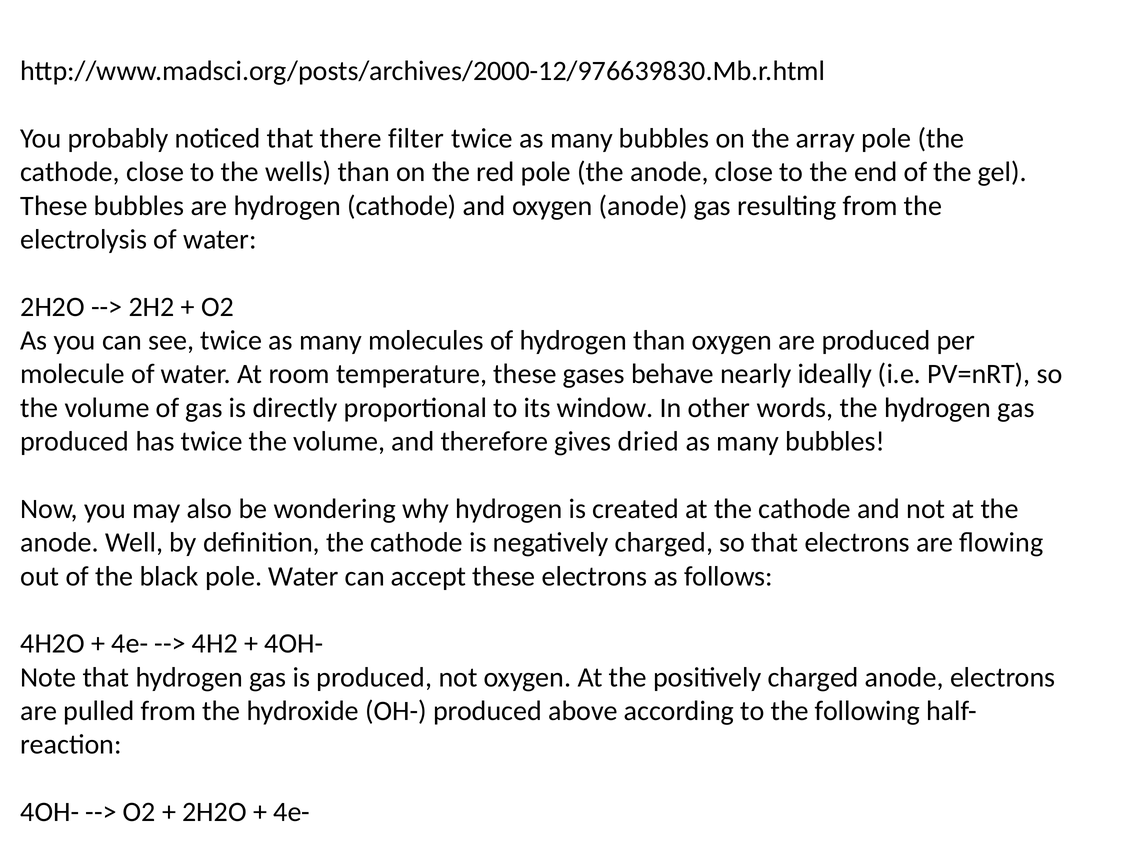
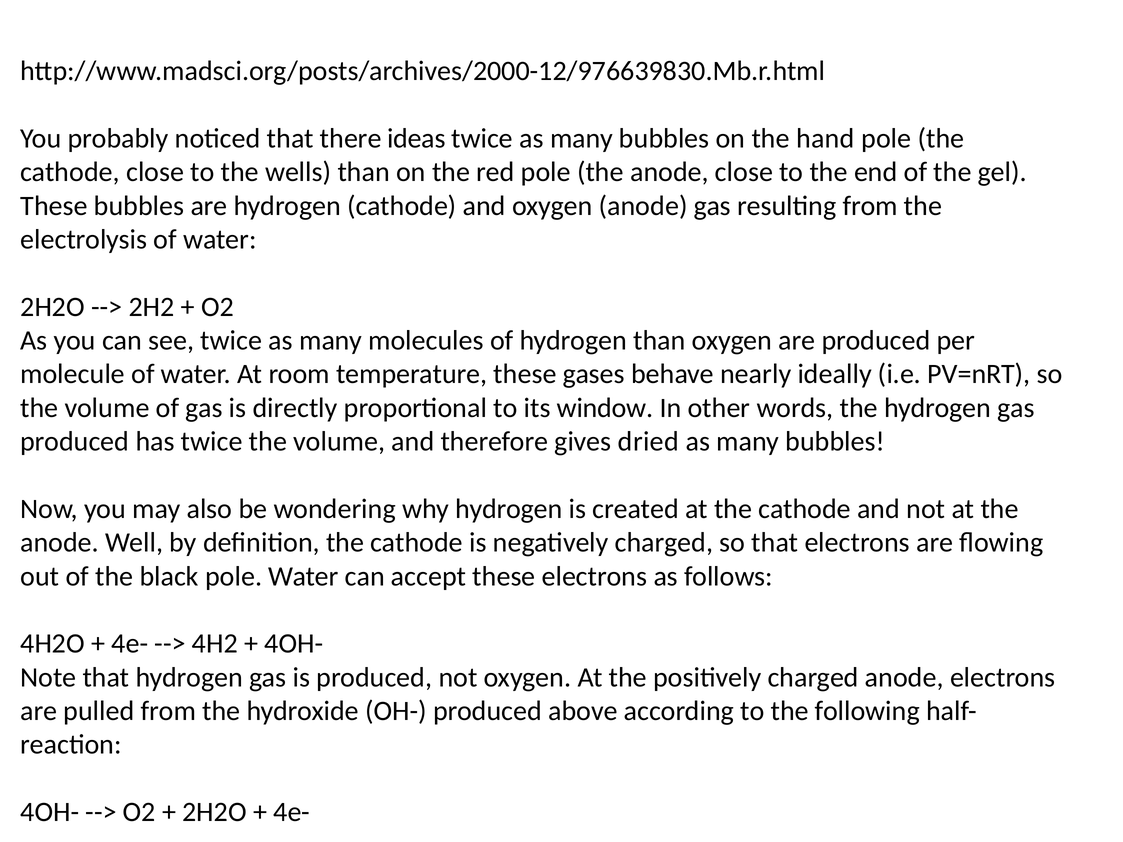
filter: filter -> ideas (416, 138)
array: array -> hand (825, 138)
